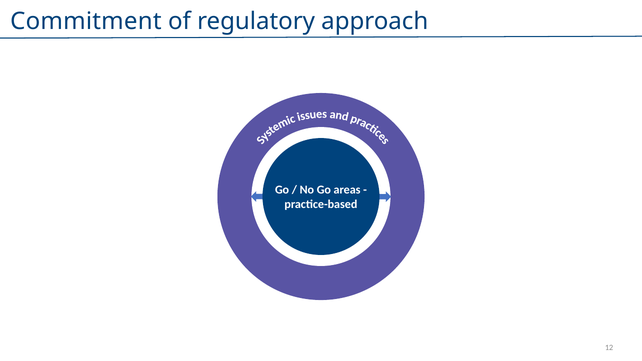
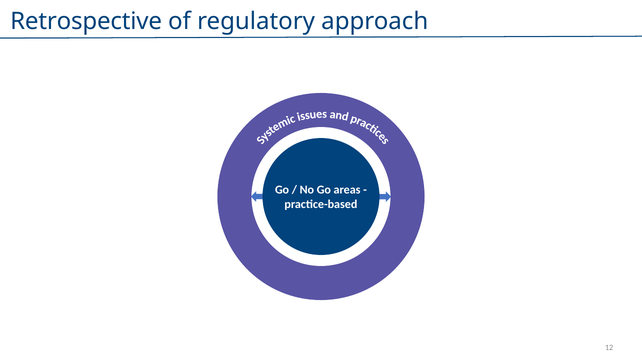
Commitment: Commitment -> Retrospective (86, 21)
